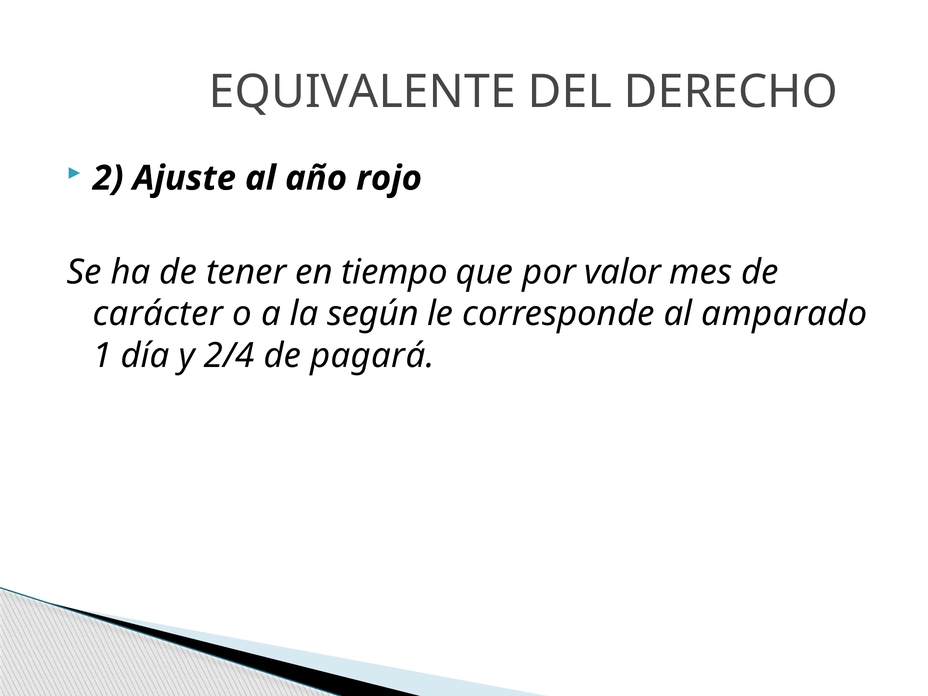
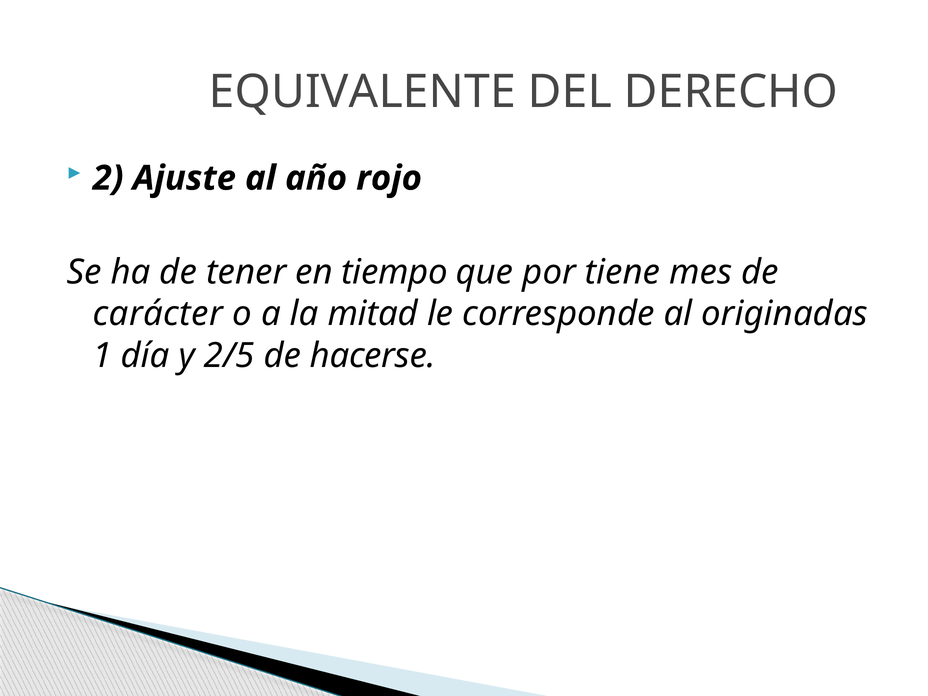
valor: valor -> tiene (623, 272)
según: según -> mitad (373, 314)
amparado: amparado -> originadas (785, 314)
2/4: 2/4 -> 2/5 (229, 356)
pagará: pagará -> hacerse (373, 356)
